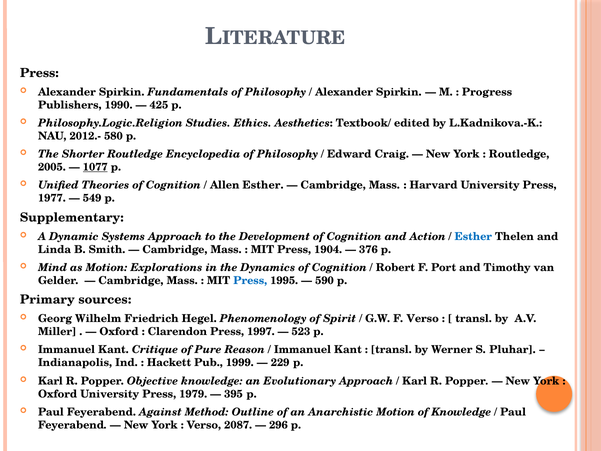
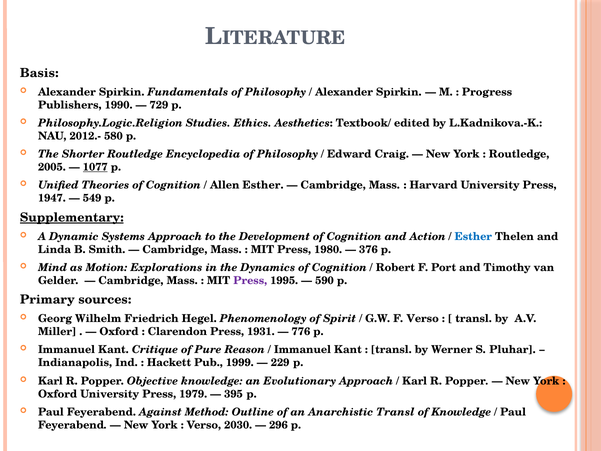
Press: Press -> Basis (39, 73)
425: 425 -> 729 (159, 105)
1977: 1977 -> 1947 (52, 198)
Supplementary underline: none -> present (72, 217)
1904: 1904 -> 1980 (328, 249)
Press colour: blue -> purple (250, 280)
1997: 1997 -> 1931 (261, 332)
523: 523 -> 776 (301, 332)
Anarchistic Motion: Motion -> Transl (396, 412)
2087: 2087 -> 2030 (238, 425)
